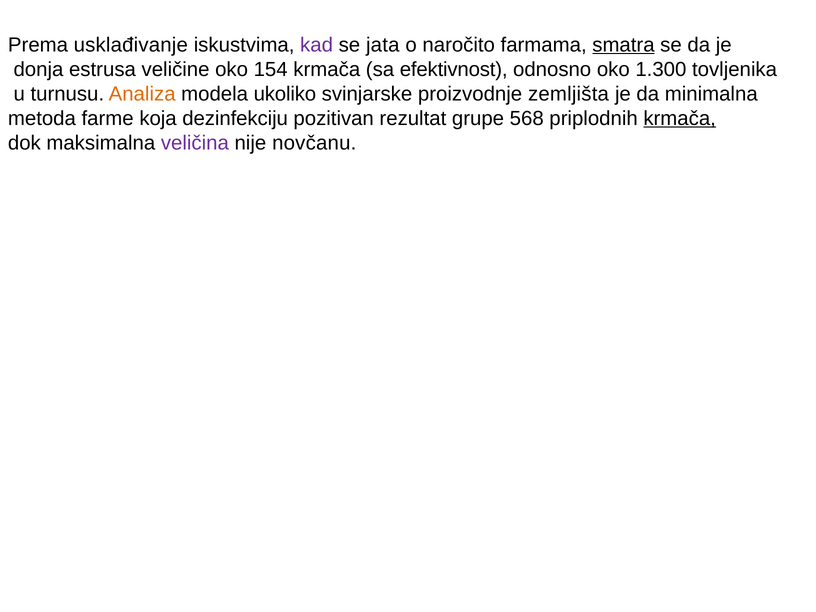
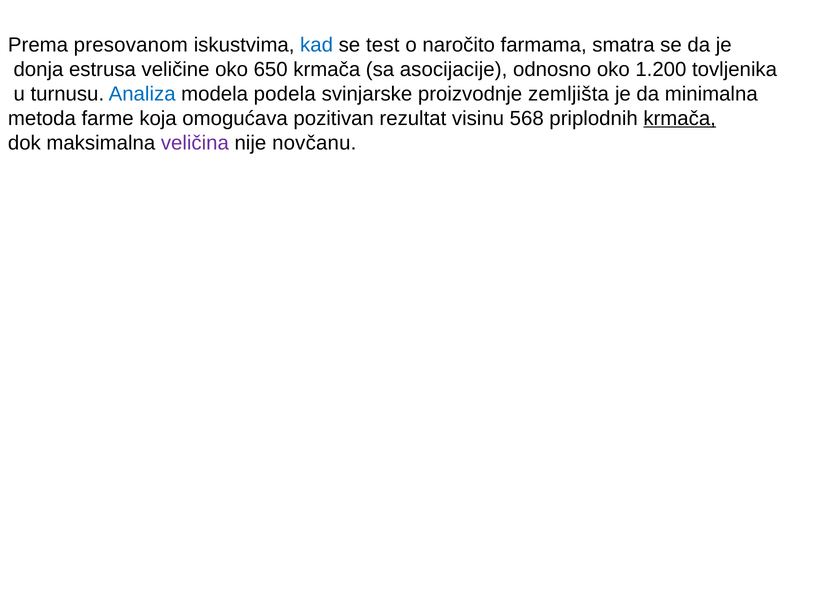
usklađivanje: usklađivanje -> presovanom (131, 45)
kad colour: purple -> blue (317, 45)
jata: jata -> test (383, 45)
smatra underline: present -> none (623, 45)
154: 154 -> 650 (271, 69)
efektivnost: efektivnost -> asocijacije (454, 69)
1.300: 1.300 -> 1.200 (661, 69)
Analiza colour: orange -> blue (142, 94)
ukoliko: ukoliko -> podela (285, 94)
dezinfekciju: dezinfekciju -> omogućava (235, 118)
grupe: grupe -> visinu (478, 118)
